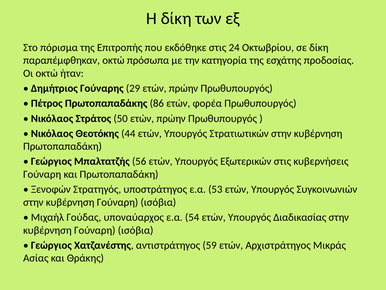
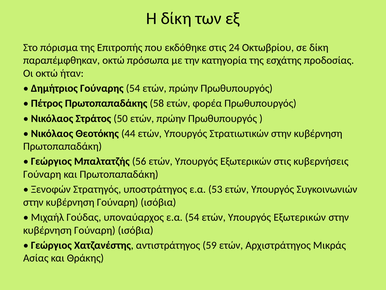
Γούναρης 29: 29 -> 54 (133, 88)
86: 86 -> 58 (157, 103)
54 ετών Υπουργός Διαδικασίας: Διαδικασίας -> Εξωτερικών (300, 217)
